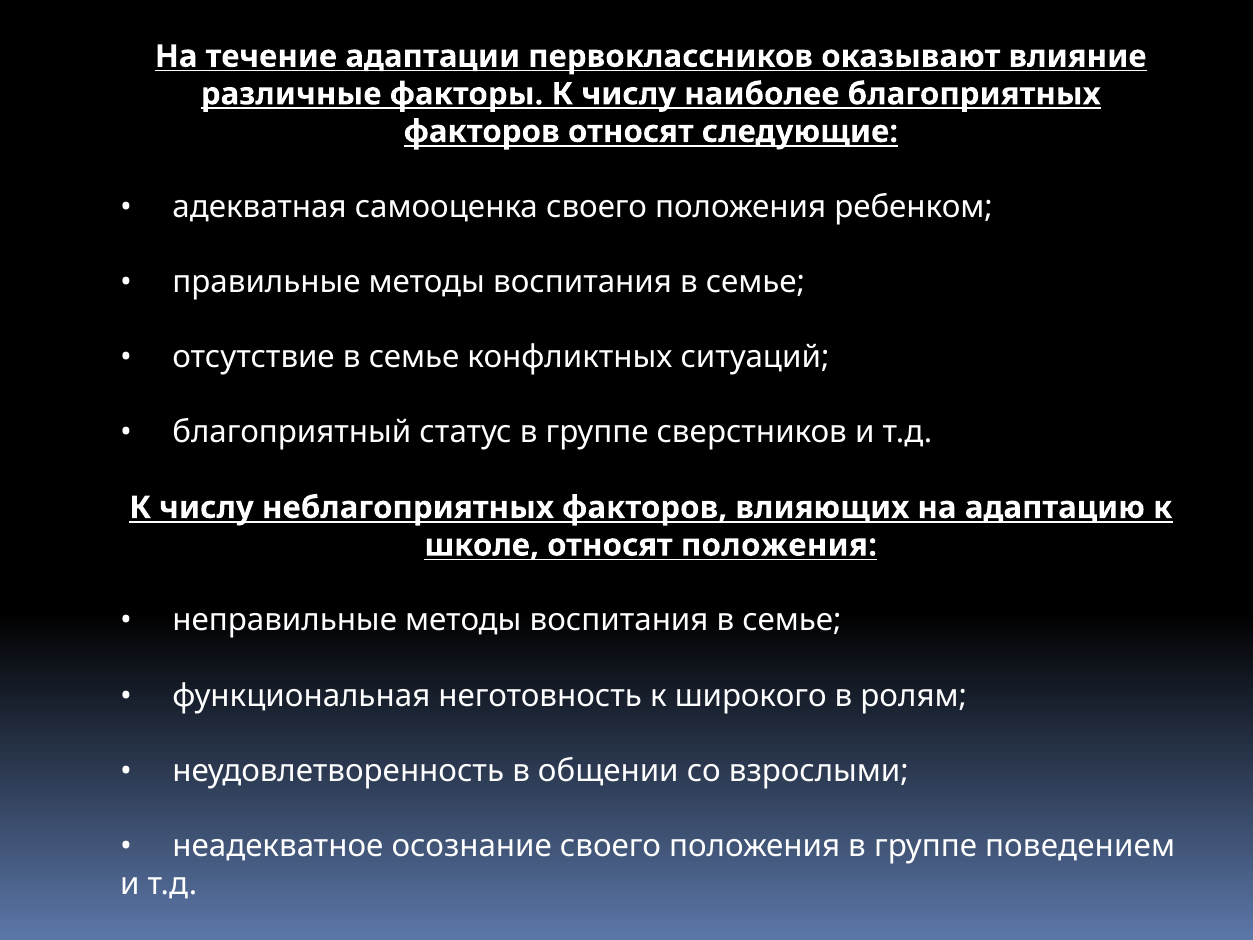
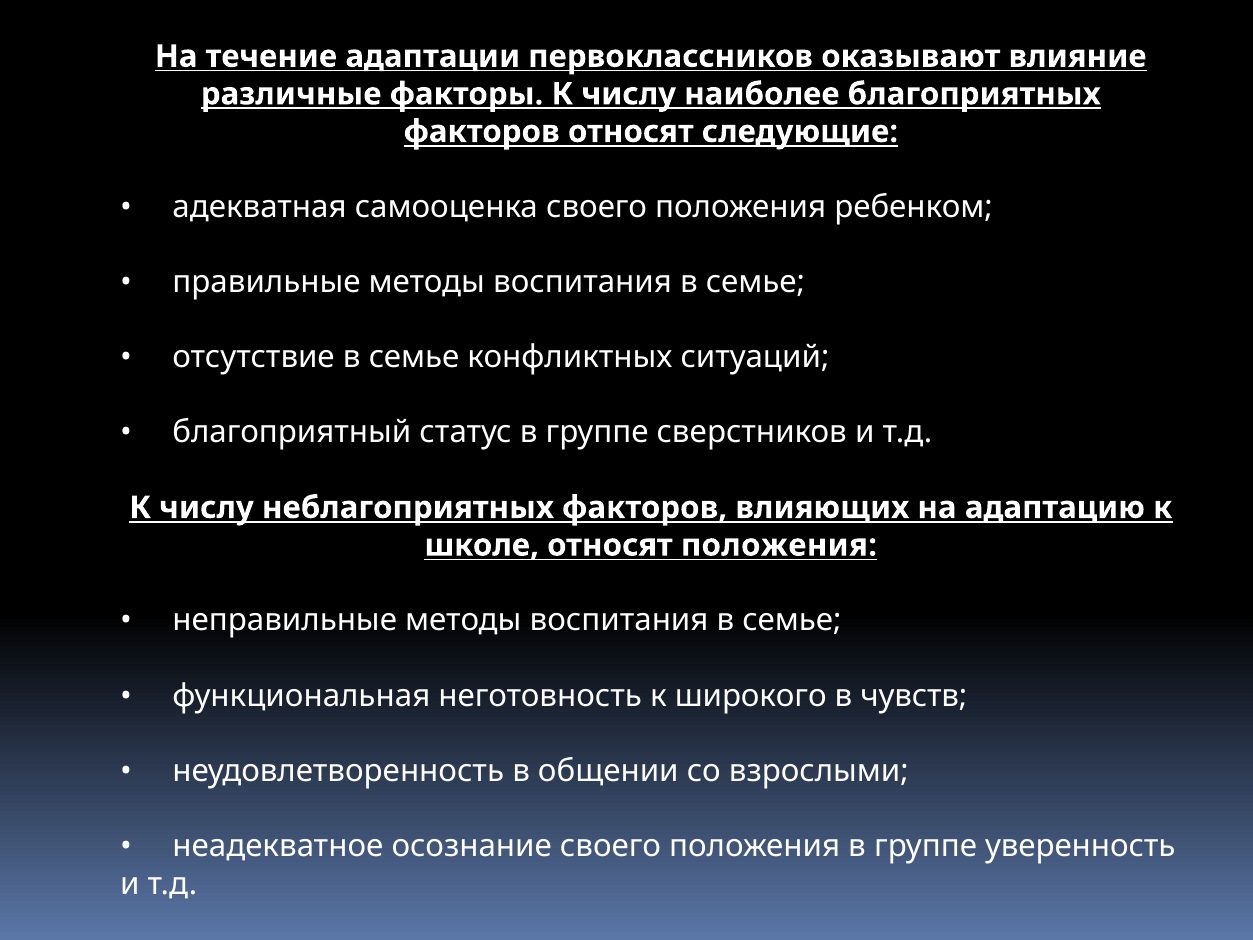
ролям: ролям -> чувств (914, 695)
поведением: поведением -> уверенность (1080, 846)
